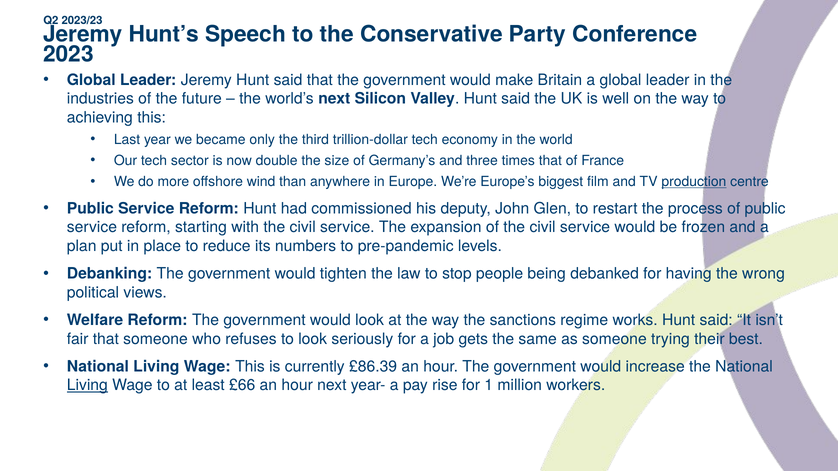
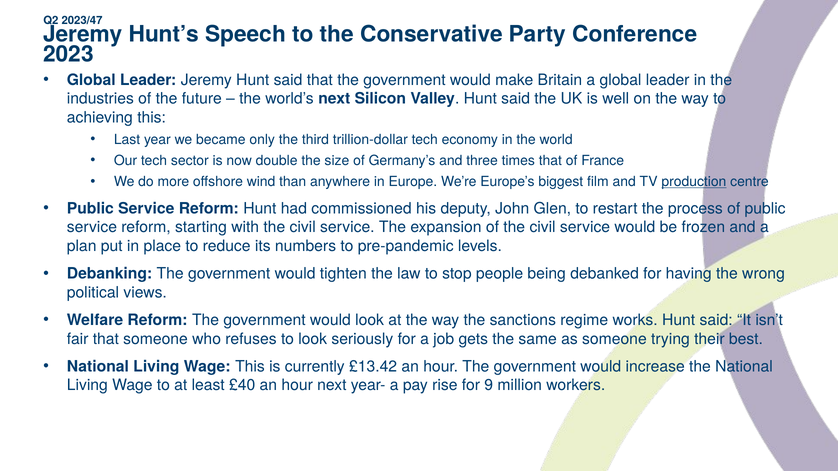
2023/23: 2023/23 -> 2023/47 (82, 21)
£86.39: £86.39 -> £13.42 (373, 367)
Living underline: present -> none (87, 386)
£66: £66 -> £40 (242, 386)
1: 1 -> 9 (489, 386)
